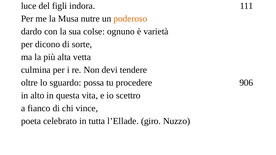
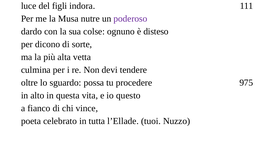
poderoso colour: orange -> purple (130, 19)
varietà: varietà -> disteso (156, 32)
906: 906 -> 975 (246, 83)
scettro: scettro -> questo (128, 96)
giro: giro -> tuoi (151, 121)
